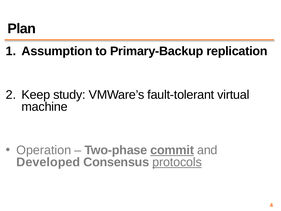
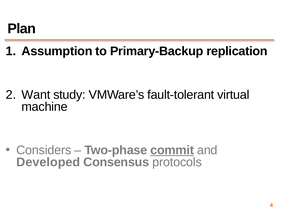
Keep: Keep -> Want (36, 95)
Operation: Operation -> Considers (44, 150)
protocols underline: present -> none (177, 162)
